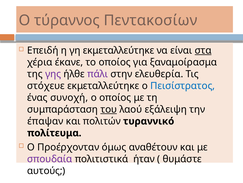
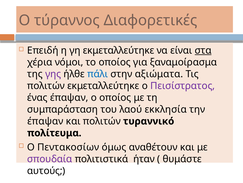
Πεντακοσίων: Πεντακοσίων -> Διαφορετικές (151, 20)
έκανε: έκανε -> νόμοι (69, 62)
πάλι colour: purple -> blue (98, 74)
ελευθερία: ελευθερία -> αξιώματα (159, 74)
στόχευε: στόχευε -> πολιτών (46, 86)
Πεισίστρατος colour: blue -> purple (183, 86)
ένας συνοχή: συνοχή -> έπαψαν (69, 97)
του underline: present -> none (109, 109)
εξάλειψη: εξάλειψη -> εκκλησία (166, 109)
Προέρχονταν: Προέρχονταν -> Πεντακοσίων (68, 147)
